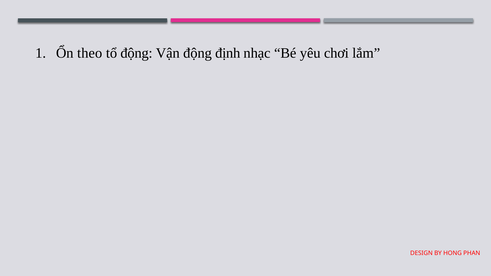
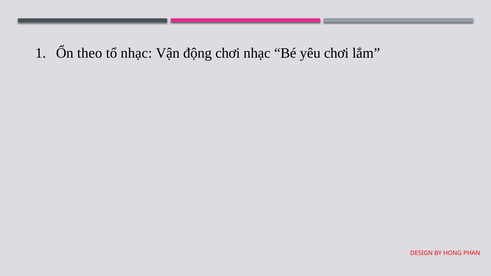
tổ động: động -> nhạc (136, 53)
động định: định -> chơi (228, 53)
